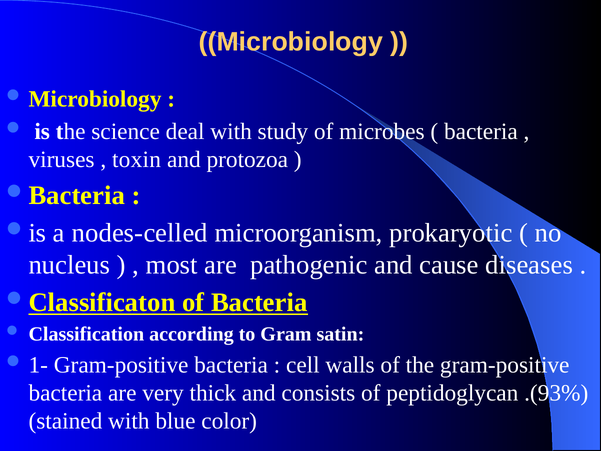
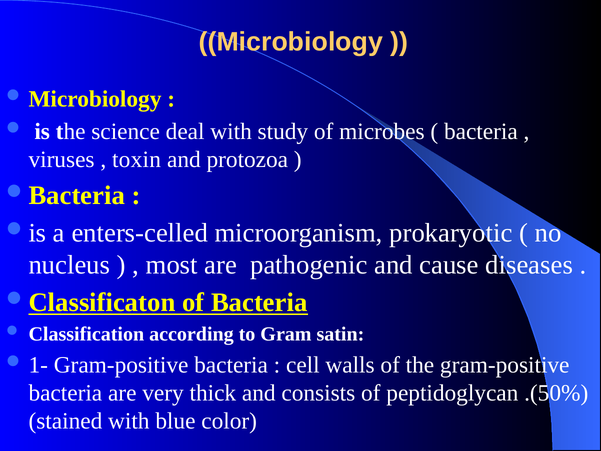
nodes-celled: nodes-celled -> enters-celled (140, 233)
.(93%: .(93% -> .(50% (556, 393)
